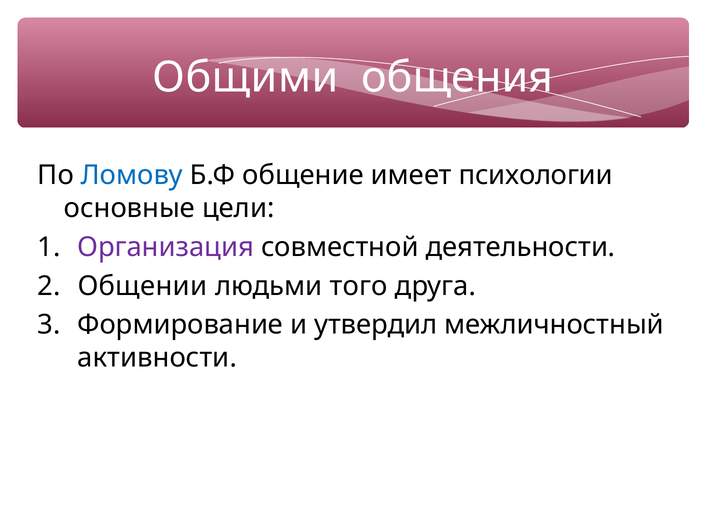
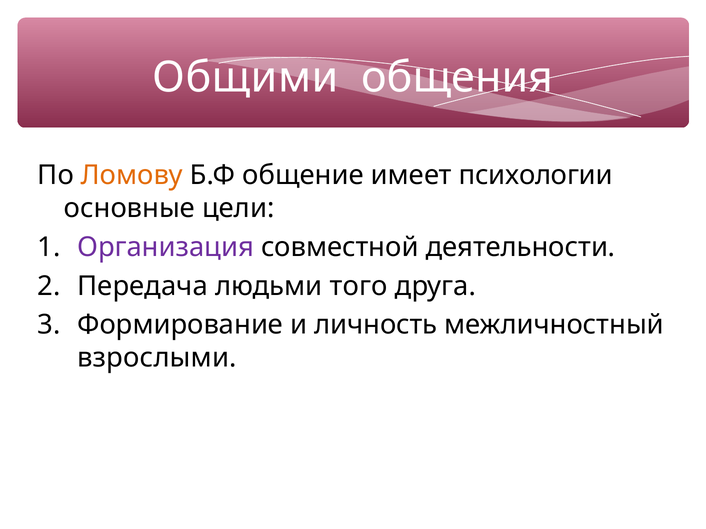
Ломову colour: blue -> orange (132, 176)
Общении: Общении -> Передача (143, 286)
утвердил: утвердил -> личность (376, 325)
активности: активности -> взрослыми (157, 358)
